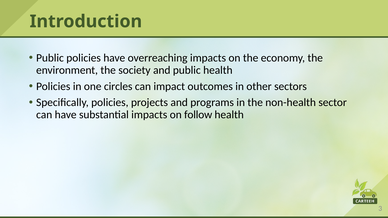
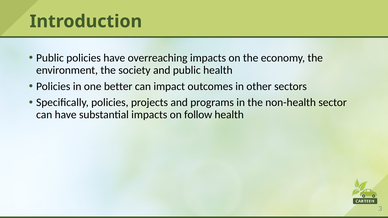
circles: circles -> better (118, 86)
